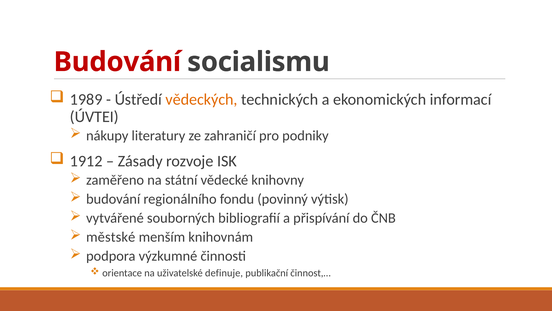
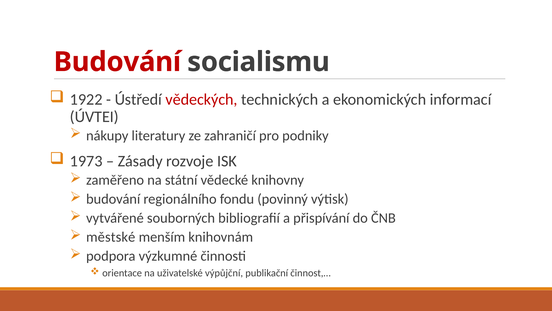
1989: 1989 -> 1922 (86, 99)
vědeckých colour: orange -> red (202, 99)
1912: 1912 -> 1973 (86, 161)
definuje: definuje -> výpůjční (224, 273)
